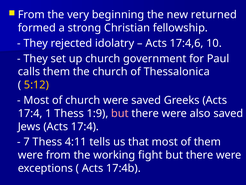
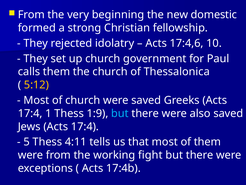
returned: returned -> domestic (214, 15)
but colour: pink -> light blue (120, 113)
7: 7 -> 5 (27, 142)
